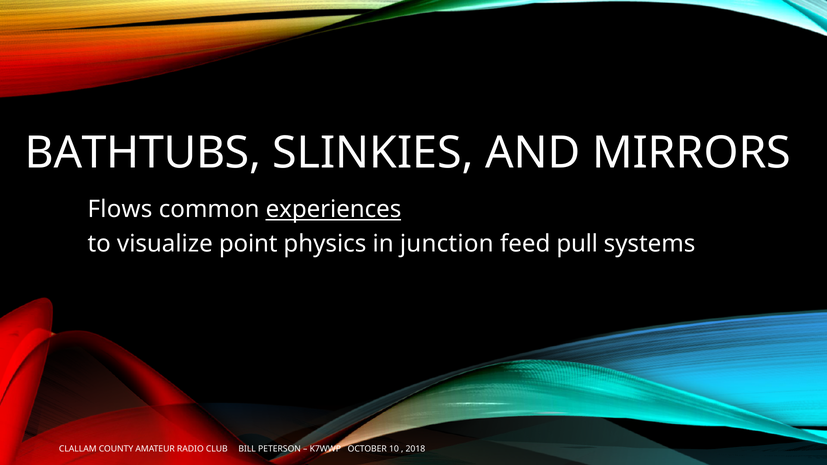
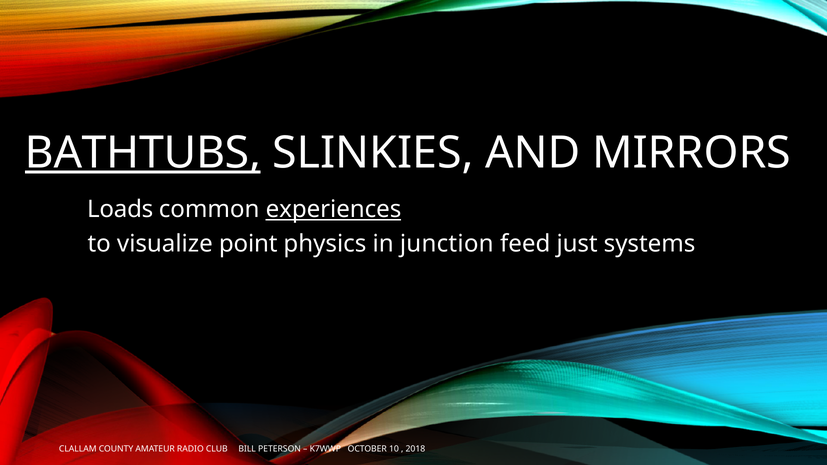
BATHTUBS underline: none -> present (143, 153)
Flows: Flows -> Loads (120, 209)
pull: pull -> just (577, 244)
